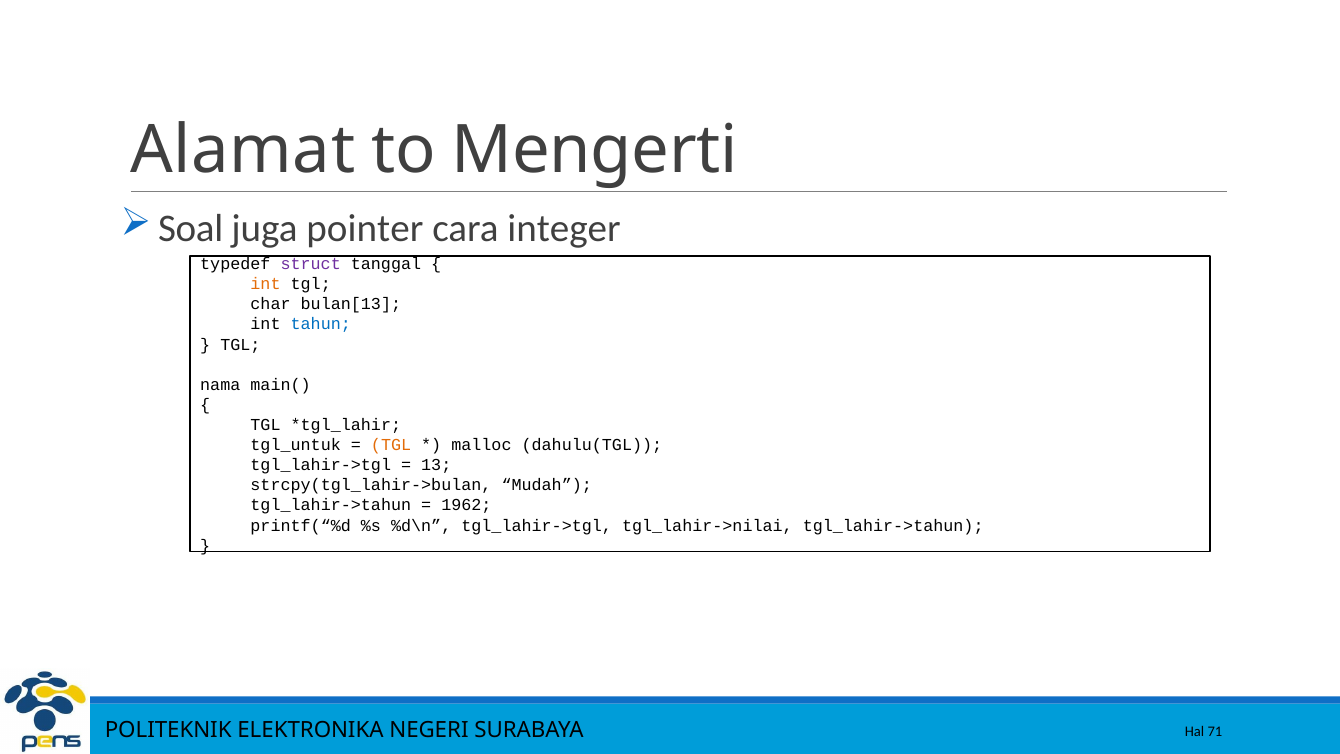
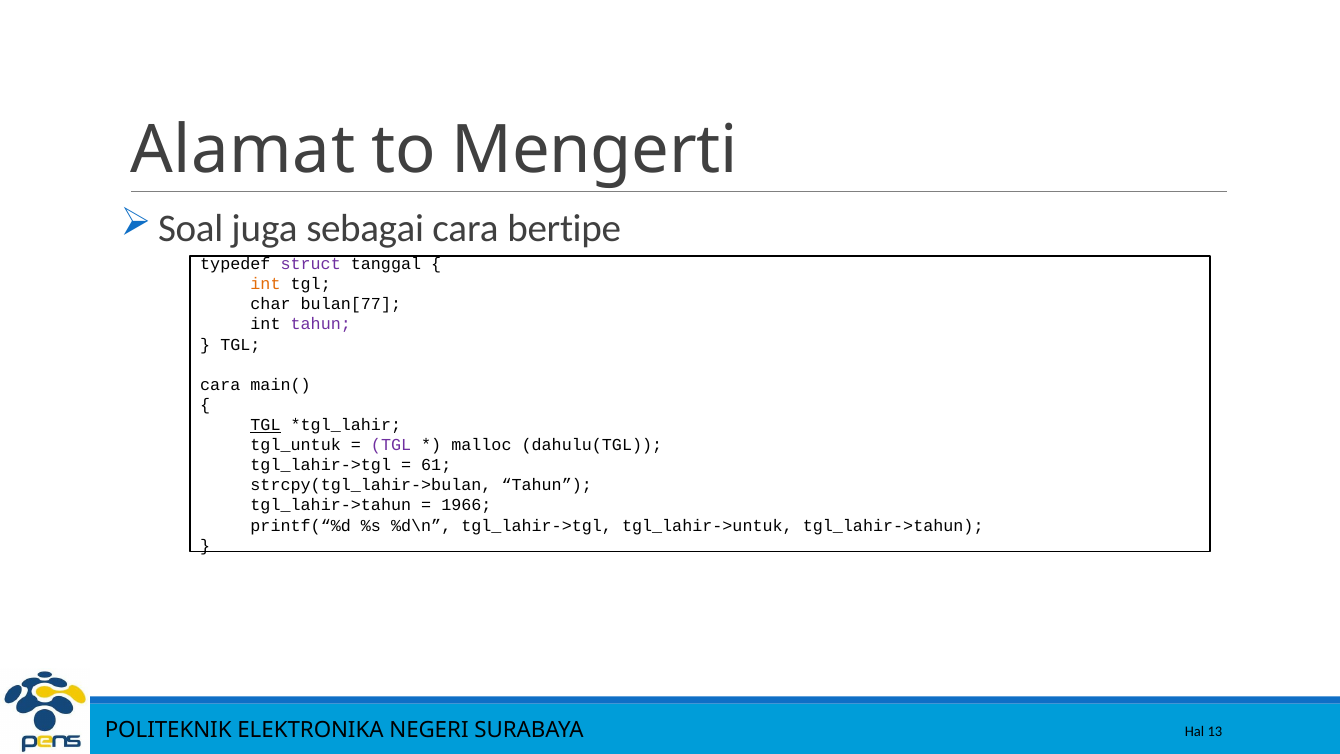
pointer: pointer -> sebagai (365, 229)
integer: integer -> bertipe (564, 229)
bulan[13: bulan[13 -> bulan[77 (351, 304)
tahun colour: blue -> purple (321, 324)
nama: nama -> cara (220, 385)
TGL underline: none -> present (266, 425)
TGL colour: orange -> purple (391, 445)
13: 13 -> 61 (436, 465)
strcpy(tgl_lahir->bulan Mudah: Mudah -> Tahun (547, 485)
1962: 1962 -> 1966 (466, 505)
tgl_lahir->nilai: tgl_lahir->nilai -> tgl_lahir->untuk (707, 525)
71: 71 -> 13 (1215, 731)
